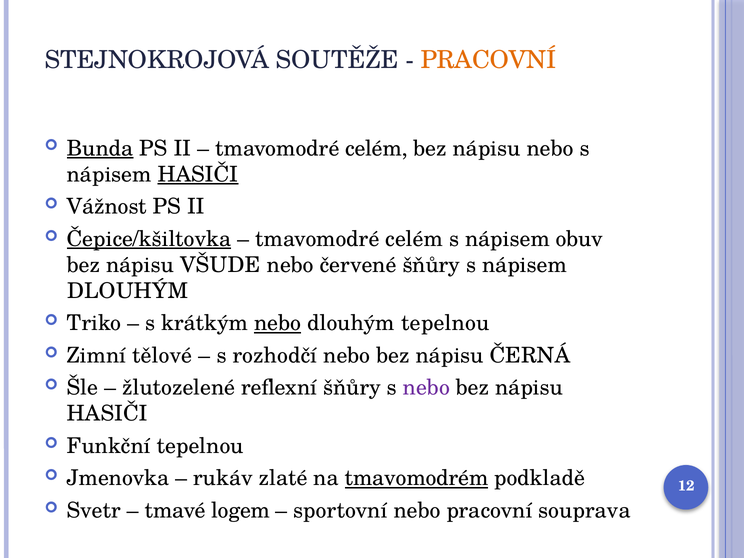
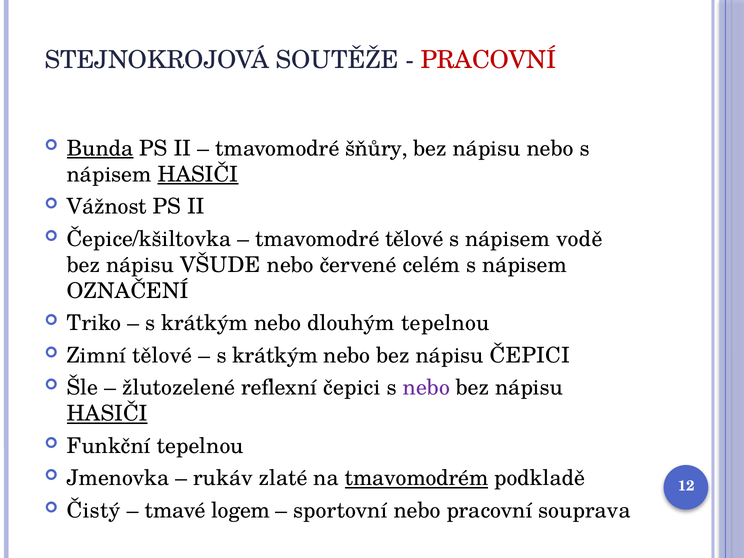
PRACOVNÍ colour: orange -> red (489, 60)
celém: celém -> šňůry (376, 148)
Čepice/kšiltovka underline: present -> none (149, 239)
celém: celém -> tělové (414, 239)
obuv: obuv -> vodě (579, 239)
červené šňůry: šňůry -> celém (431, 265)
DLOUHÝM: DLOUHÝM -> OZNAČENÍ (128, 291)
nebo underline: present -> none (278, 323)
rozhodčí: rozhodčí -> krátkým (275, 356)
nápisu ČERNÁ: ČERNÁ -> ČEPICI (530, 356)
reflexní šňůry: šňůry -> čepici (352, 388)
HASIČI underline: none -> present (107, 414)
Svetr: Svetr -> Čistý (94, 511)
